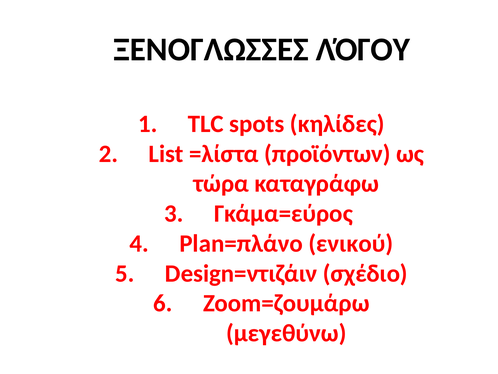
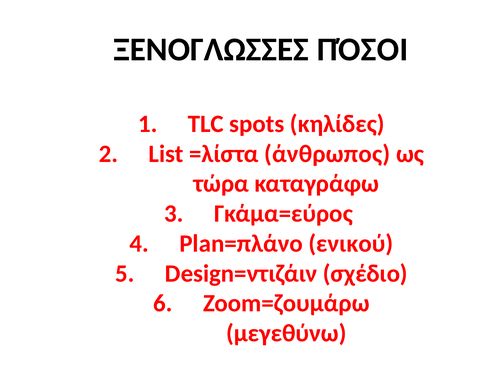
ΛΌΓΟΥ: ΛΌΓΟΥ -> ΠΌΣΟΙ (363, 50)
προϊόντων: προϊόντων -> άνθρωπος (327, 154)
